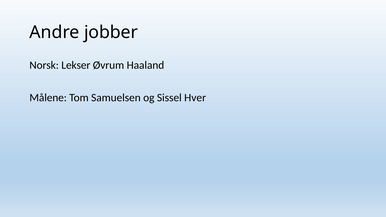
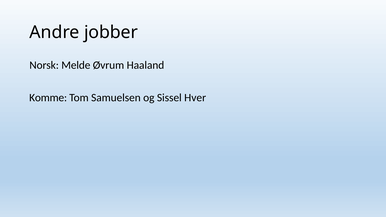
Lekser: Lekser -> Melde (76, 65)
Målene: Målene -> Komme (48, 98)
